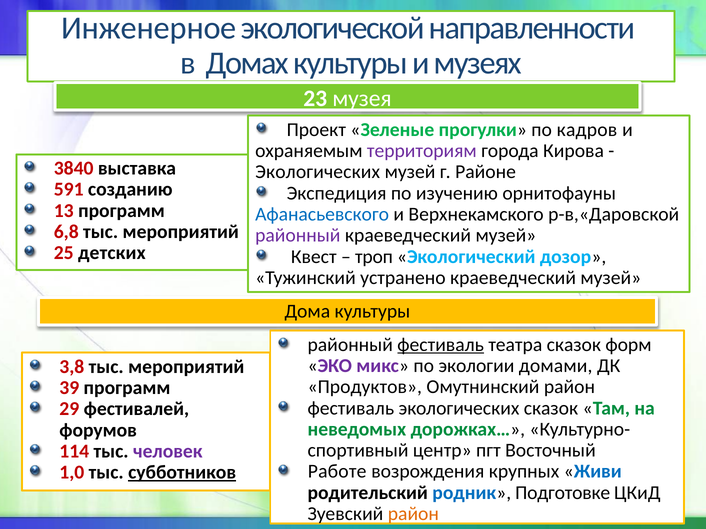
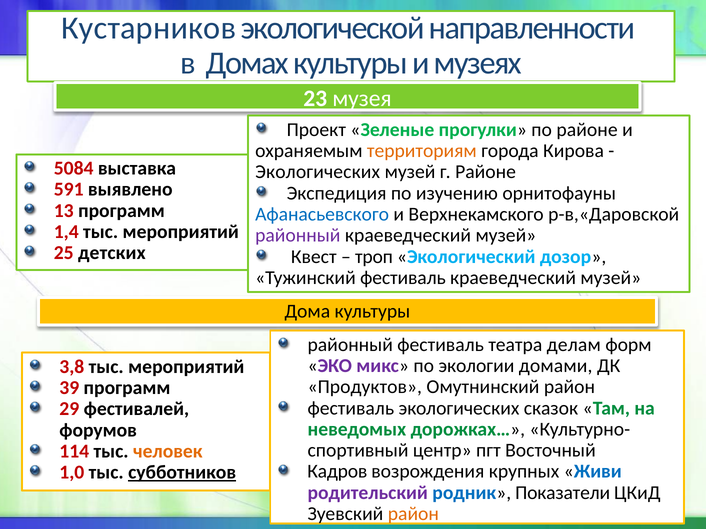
Инженерное: Инженерное -> Кустарников (149, 28)
по кадров: кадров -> районе (587, 130)
территориям colour: purple -> orange (422, 151)
3840: 3840 -> 5084 (74, 168)
созданию: созданию -> выявлено (130, 190)
6,8: 6,8 -> 1,4 (66, 232)
Тужинский устранено: устранено -> фестиваль (403, 278)
фестиваль underline: present -> none (441, 345)
театра сказок: сказок -> делам (574, 345)
человек colour: purple -> orange (168, 452)
Работе: Работе -> Кадров (337, 472)
родительский colour: black -> purple (368, 493)
Подготовке: Подготовке -> Показатели (563, 493)
